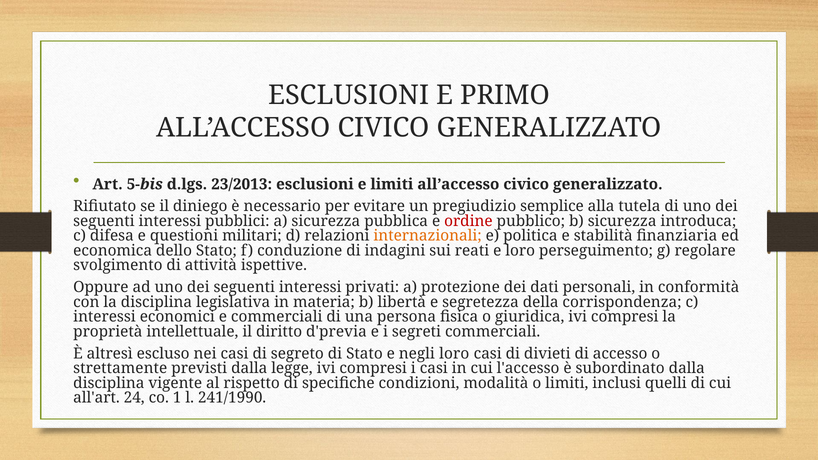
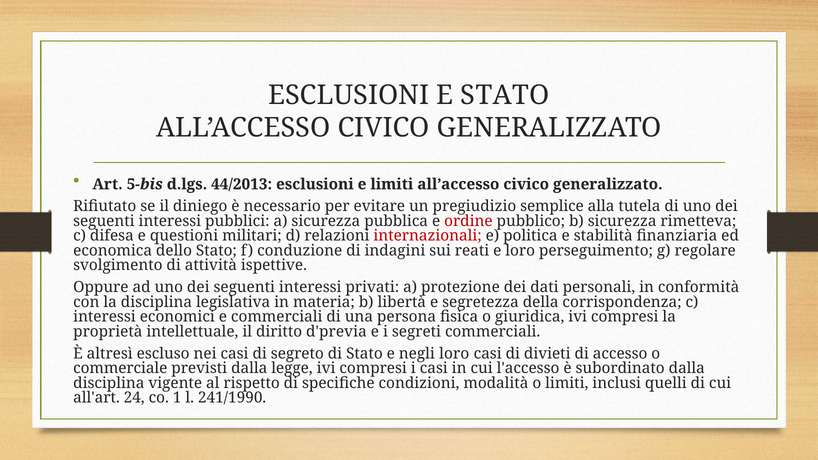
E PRIMO: PRIMO -> STATO (505, 95)
23/2013: 23/2013 -> 44/2013 (242, 184)
introduca: introduca -> rimetteva (698, 221)
internazionali colour: orange -> red (428, 236)
strettamente: strettamente -> commerciale (120, 368)
